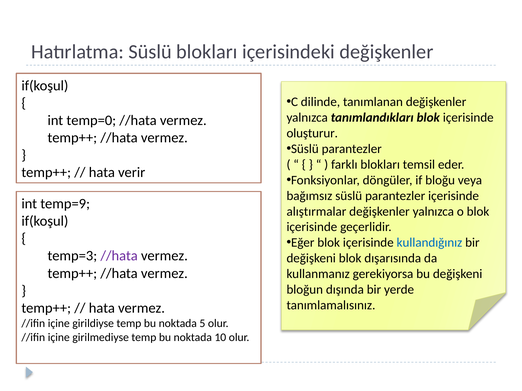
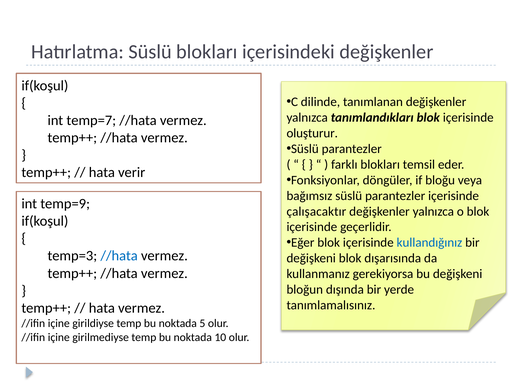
temp=0: temp=0 -> temp=7 (91, 120)
alıştırmalar: alıştırmalar -> çalışacaktır (316, 212)
//hata colour: purple -> blue (119, 256)
